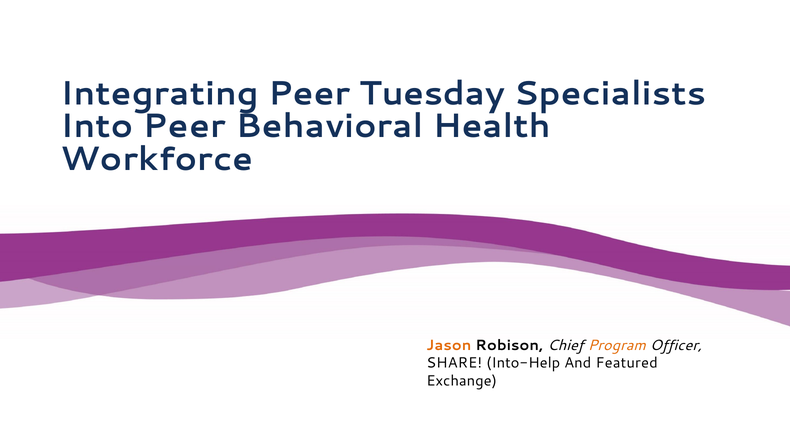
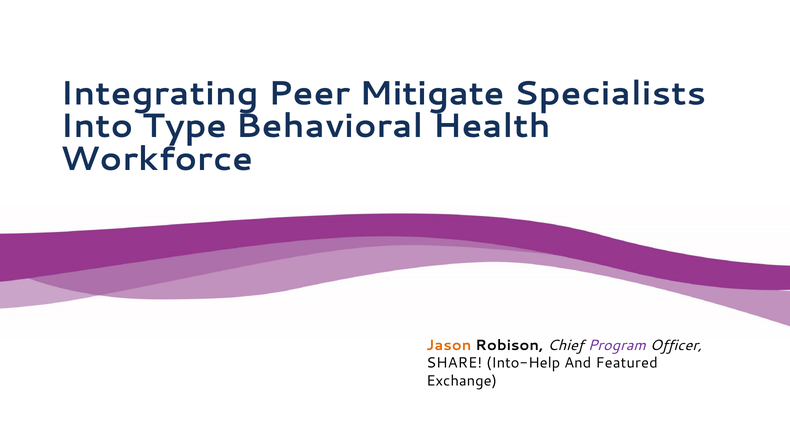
Tuesday: Tuesday -> Mitigate (432, 94)
Into Peer: Peer -> Type (185, 126)
Program colour: orange -> purple (617, 345)
